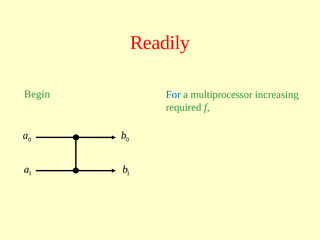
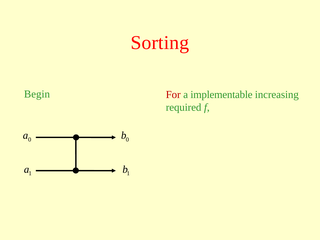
Readily: Readily -> Sorting (160, 43)
For colour: blue -> red (173, 95)
multiprocessor: multiprocessor -> implementable (222, 95)
